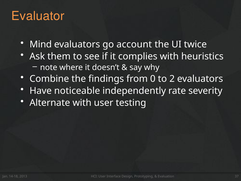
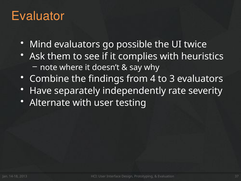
account: account -> possible (134, 44)
0: 0 -> 4 (153, 79)
2: 2 -> 3 (172, 79)
noticeable: noticeable -> separately (77, 91)
